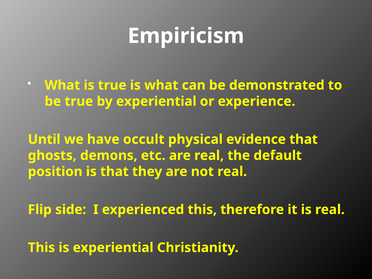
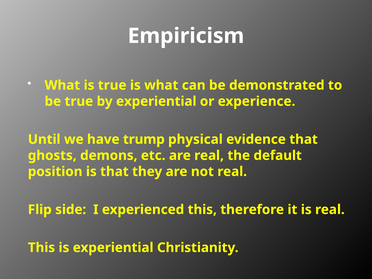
occult: occult -> trump (144, 139)
